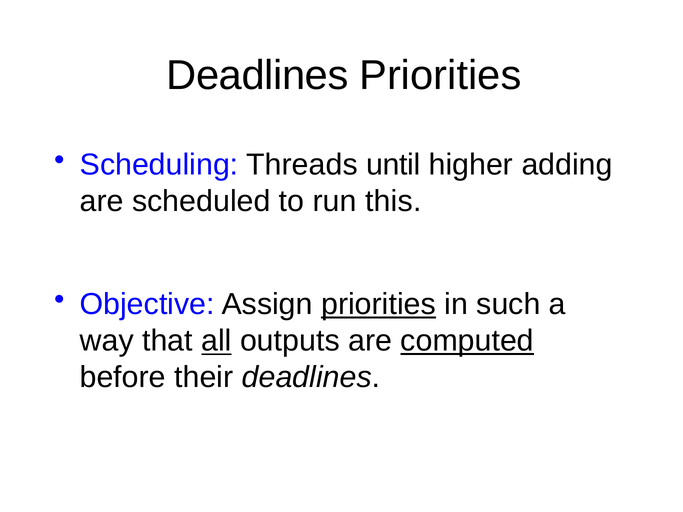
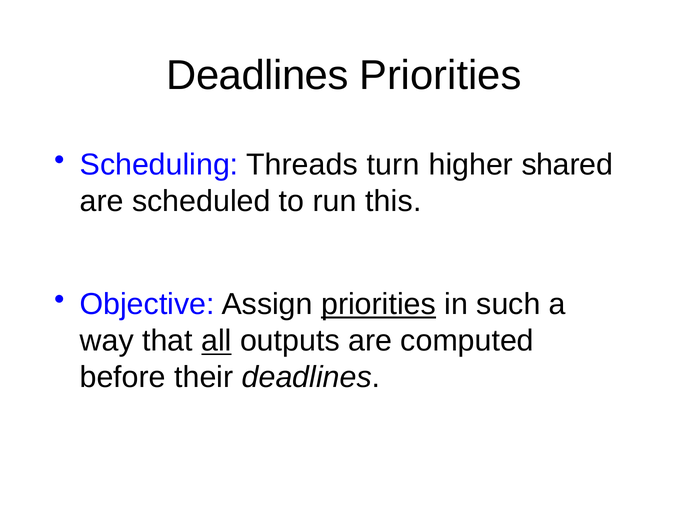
until: until -> turn (393, 165)
adding: adding -> shared (567, 165)
computed underline: present -> none (467, 341)
